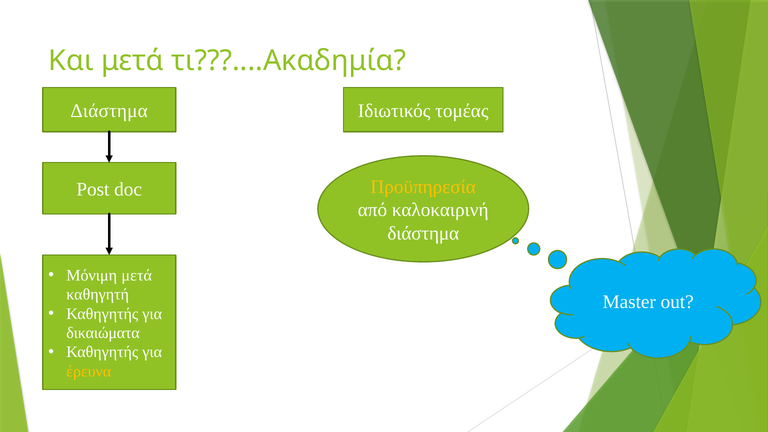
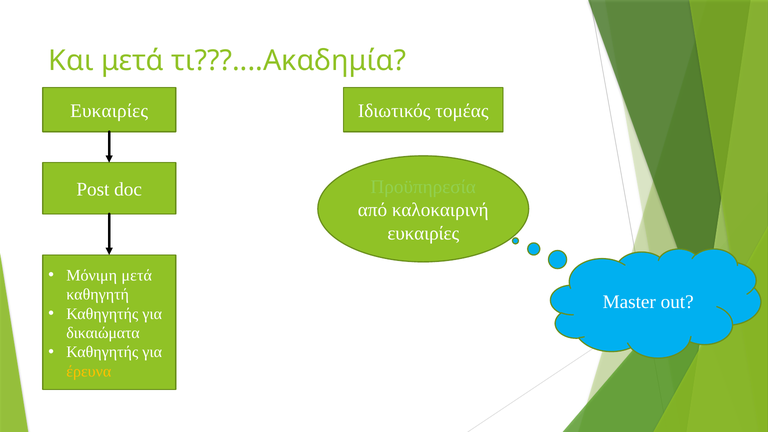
Διάστημα: Διάστημα -> Ευκαιρίες (109, 111)
Προϋπηρεσία colour: yellow -> light green (423, 187)
διάστημα: διάστημα -> ευκαιρίες (423, 233)
